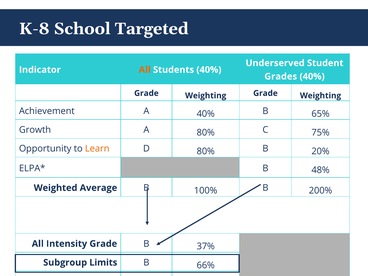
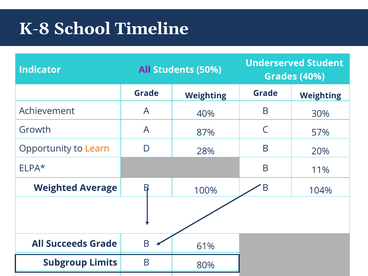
Targeted: Targeted -> Timeline (152, 29)
All colour: orange -> purple (145, 70)
Students 40%: 40% -> 50% (209, 70)
65%: 65% -> 30% (320, 114)
A 80%: 80% -> 87% (206, 133)
75%: 75% -> 57% (320, 133)
D 80%: 80% -> 28% (206, 151)
48%: 48% -> 11% (320, 170)
200%: 200% -> 104% (320, 191)
Intensity: Intensity -> Succeeds (67, 244)
37%: 37% -> 61% (206, 246)
66%: 66% -> 80% (206, 265)
